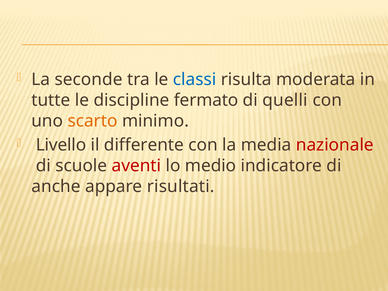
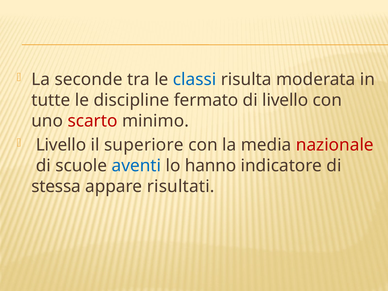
di quelli: quelli -> livello (285, 100)
scarto colour: orange -> red (93, 121)
differente: differente -> superiore (144, 145)
aventi colour: red -> blue (136, 166)
medio: medio -> hanno (211, 166)
anche: anche -> stessa (56, 186)
